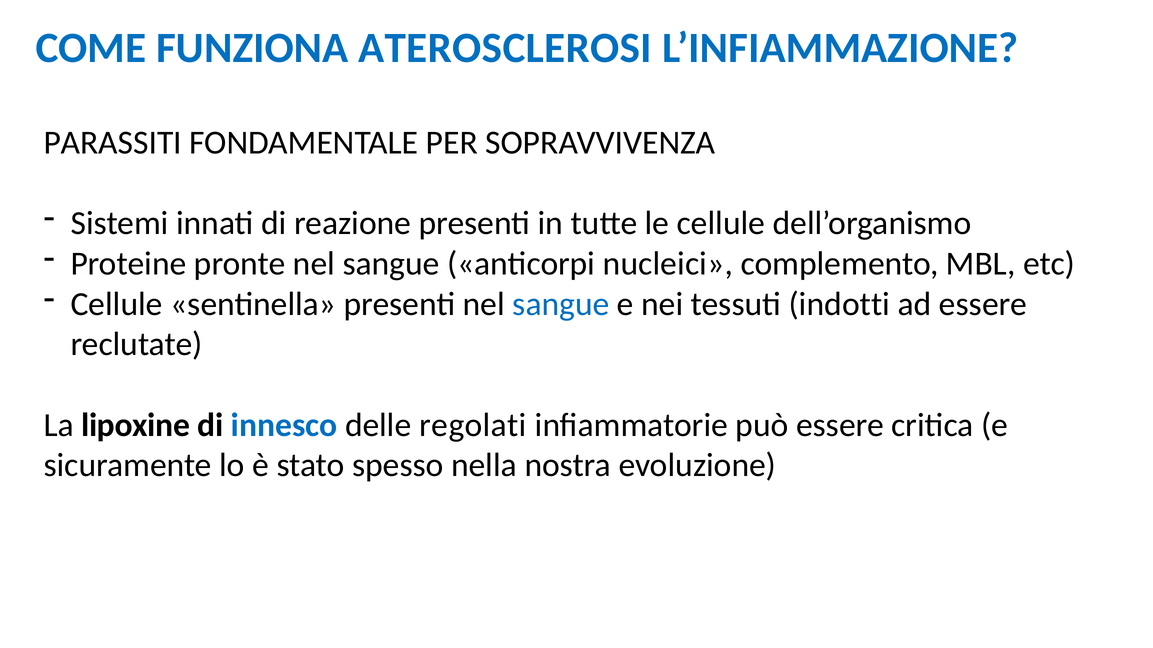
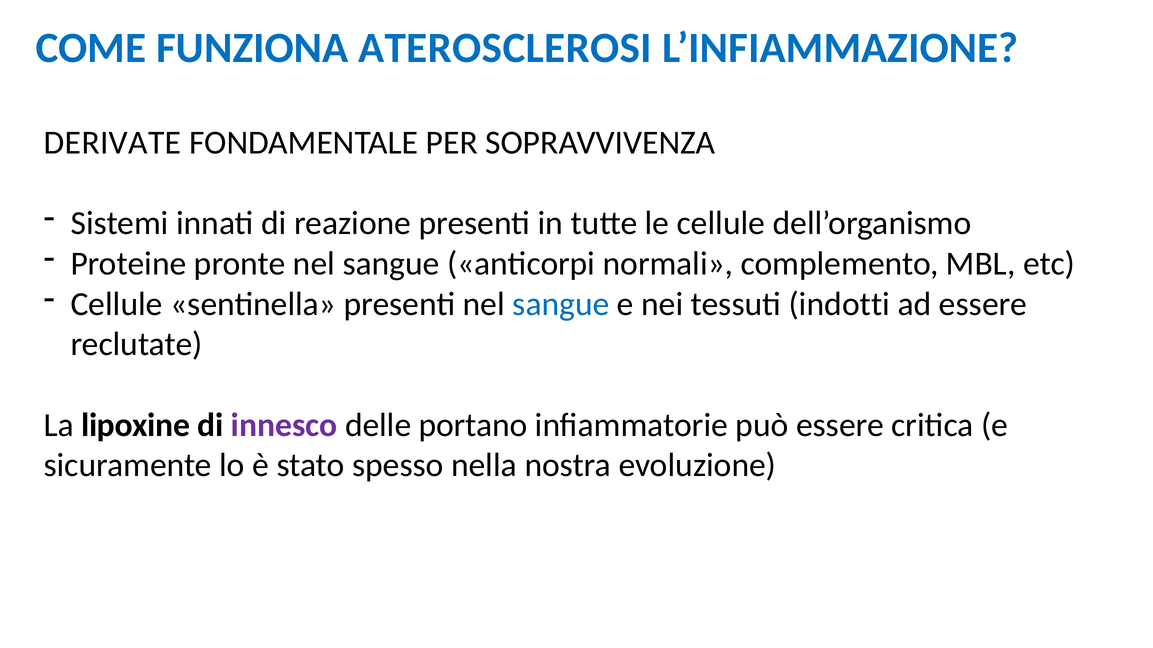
PARASSITI: PARASSITI -> DERIVATE (112, 143)
nucleici: nucleici -> normali (668, 264)
innesco colour: blue -> purple (284, 425)
regolati: regolati -> portano (473, 425)
